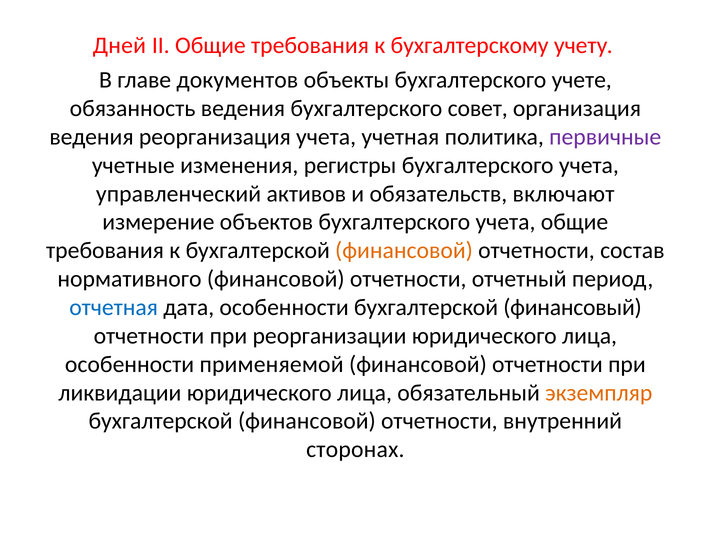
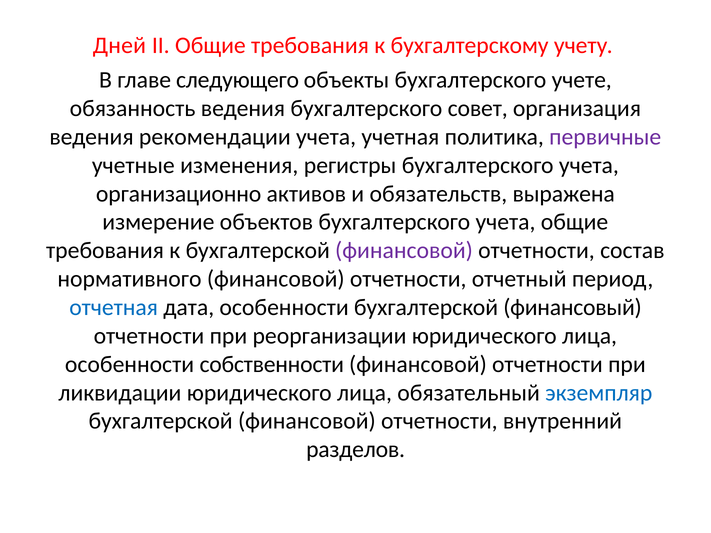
документов: документов -> следующего (238, 80)
реорганизация: реорганизация -> рекомендации (215, 137)
управленческий: управленческий -> организационно (179, 194)
включают: включают -> выражена (564, 194)
финансовой colour: orange -> purple (404, 251)
применяемой: применяемой -> собственности (272, 364)
экземпляр colour: orange -> blue (599, 393)
сторонах: сторонах -> разделов (356, 450)
